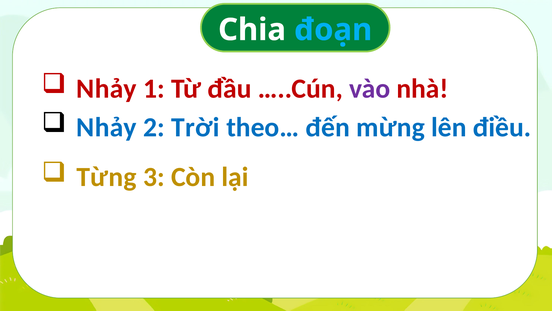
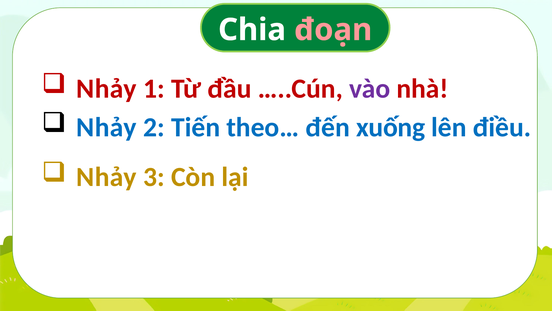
đoạn colour: light blue -> pink (333, 30)
Trời: Trời -> Tiến (196, 127)
mừng: mừng -> xuống (391, 127)
Từng: Từng -> Nhảy (106, 177)
